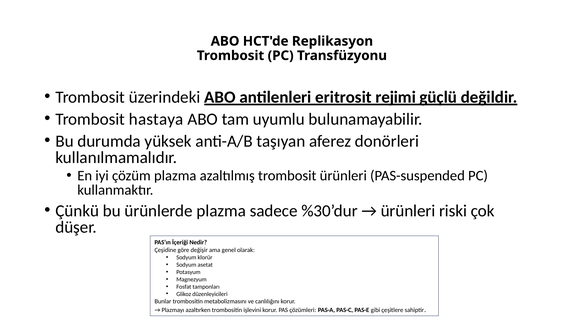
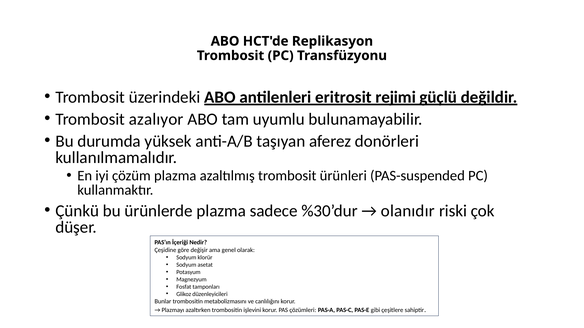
hastaya: hastaya -> azalıyor (156, 119)
ürünleri: ürünleri -> olanıdır (408, 211)
